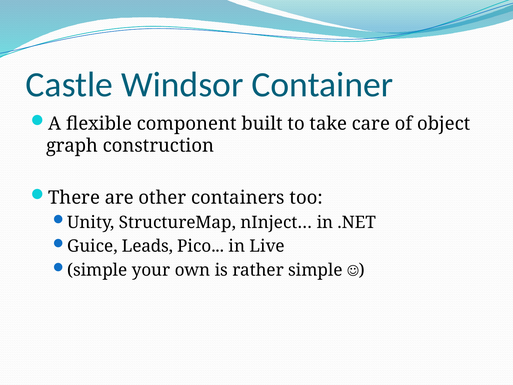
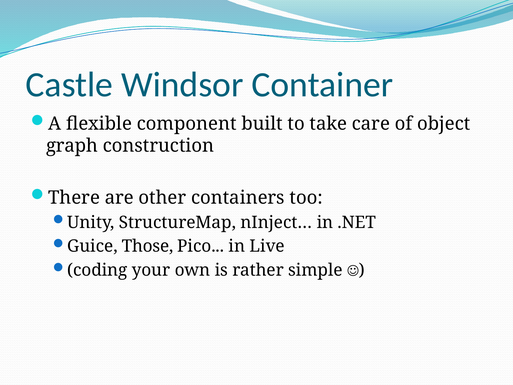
Leads: Leads -> Those (148, 246)
simple: simple -> coding (97, 270)
